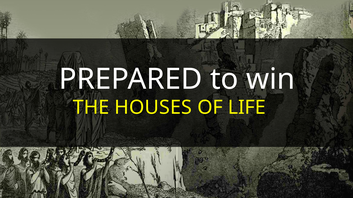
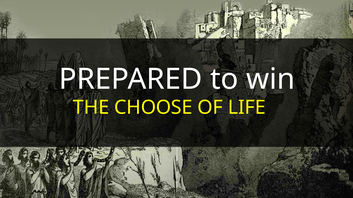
HOUSES: HOUSES -> CHOOSE (153, 108)
